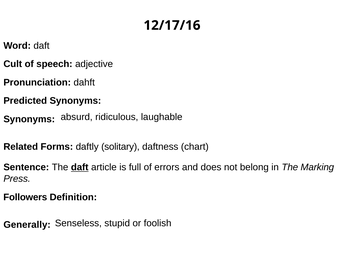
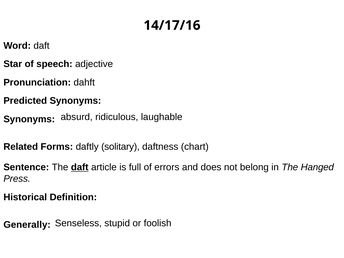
12/17/16: 12/17/16 -> 14/17/16 (172, 25)
Cult: Cult -> Star (13, 64)
Marking: Marking -> Hanged (317, 167)
Followers: Followers -> Historical (25, 197)
